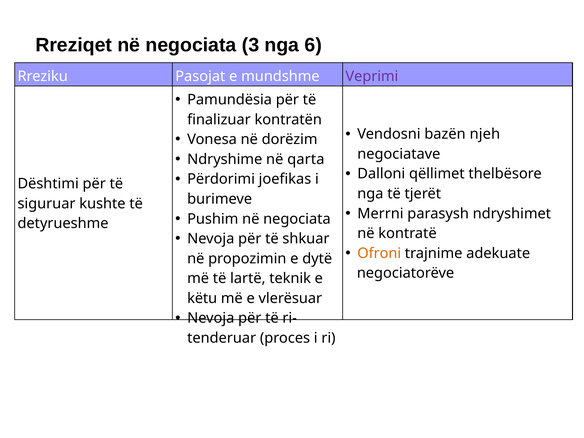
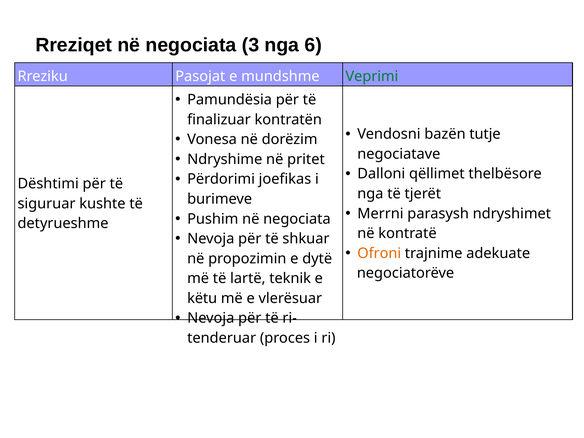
Veprimi colour: purple -> green (372, 76)
njeh: njeh -> tutje (485, 134)
qarta: qarta -> pritet (306, 159)
